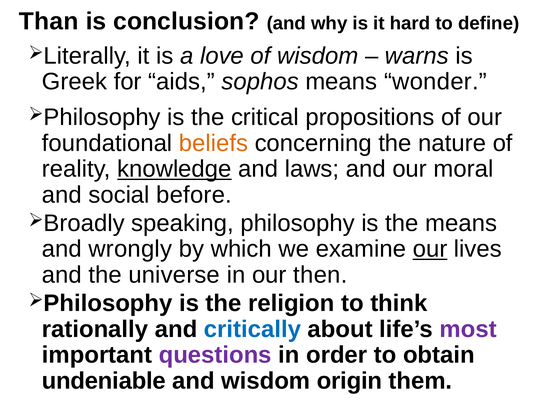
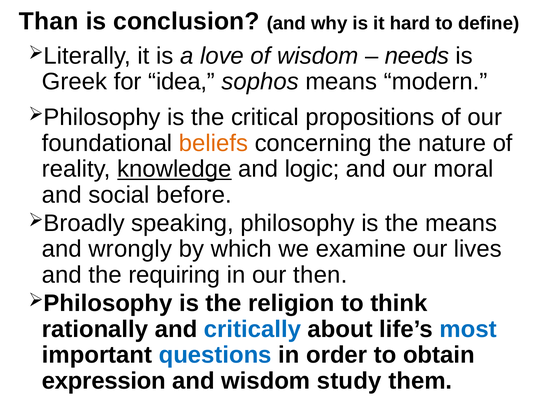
warns: warns -> needs (417, 56)
aids: aids -> idea (182, 82)
wonder: wonder -> modern (436, 82)
laws: laws -> logic (312, 169)
our underline: present -> none (430, 249)
universe: universe -> requiring (174, 275)
most colour: purple -> blue (468, 329)
questions colour: purple -> blue (215, 355)
undeniable: undeniable -> expression (104, 380)
origin: origin -> study (349, 380)
